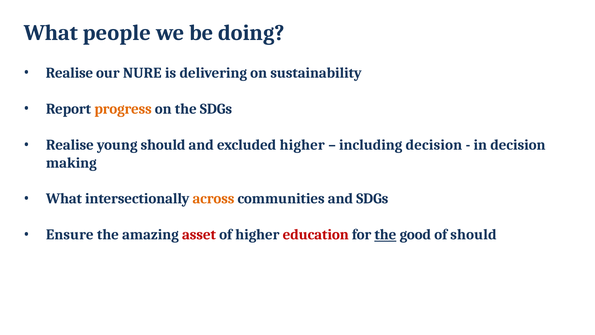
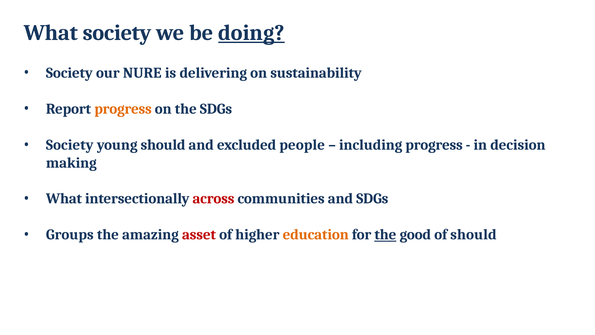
What people: people -> society (117, 33)
doing underline: none -> present (251, 33)
Realise: Realise -> Society (69, 73)
Realise: Realise -> Society (70, 145)
excluded higher: higher -> people (302, 145)
including decision: decision -> progress (434, 145)
across colour: orange -> red (213, 198)
Ensure: Ensure -> Groups (70, 234)
education colour: red -> orange (316, 234)
